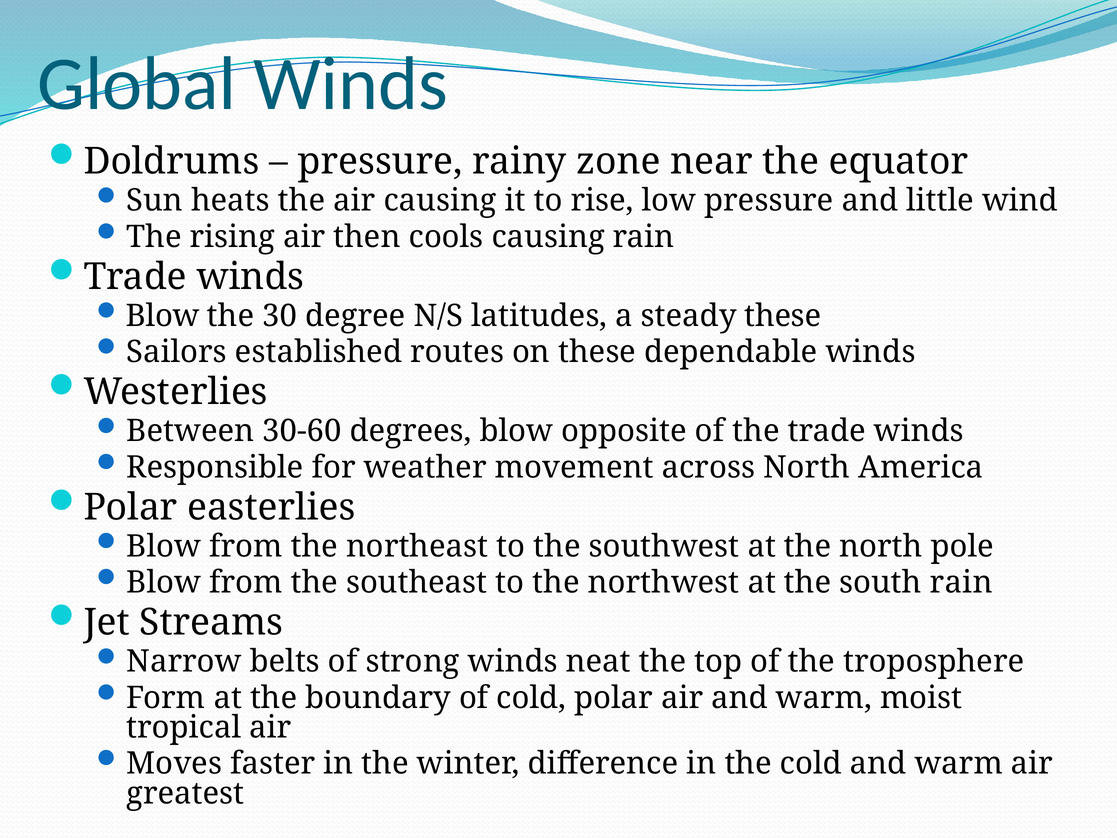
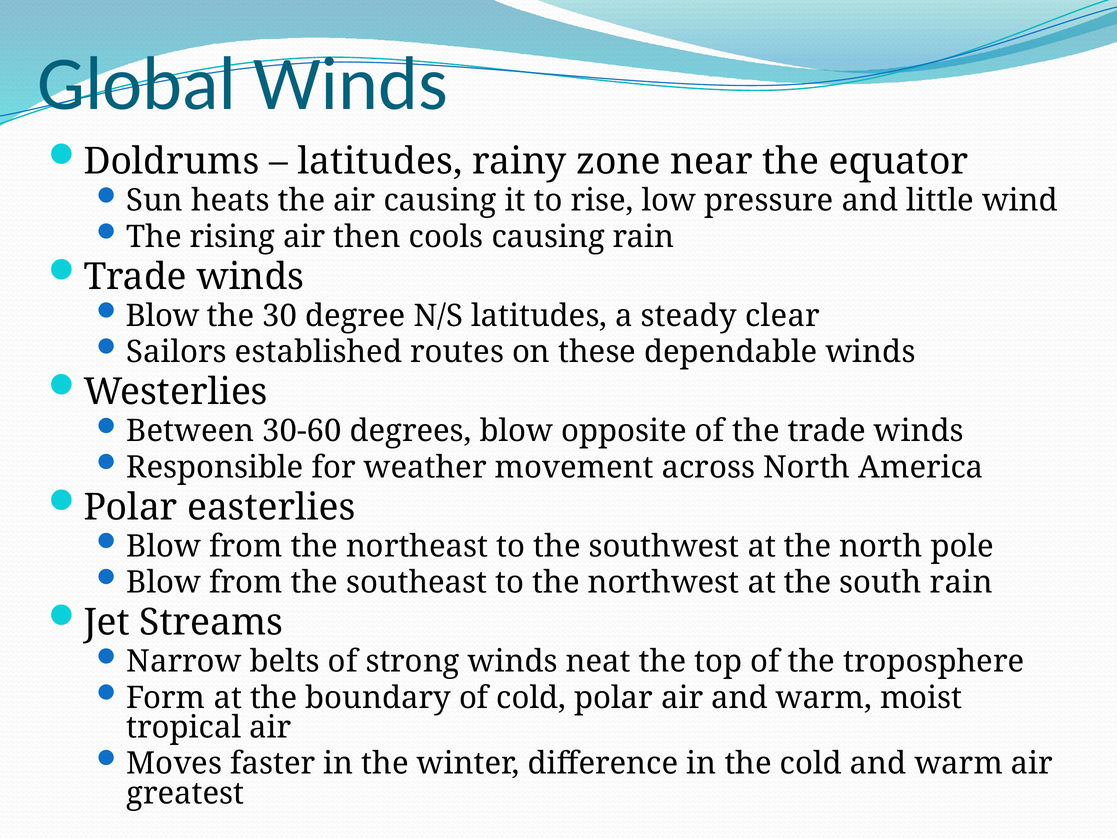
pressure: pressure -> latitudes (380, 161)
steady these: these -> clear (782, 316)
